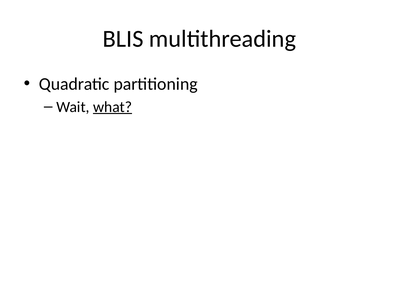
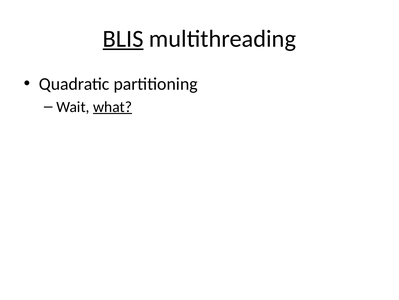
BLIS underline: none -> present (123, 39)
